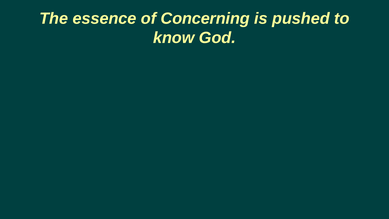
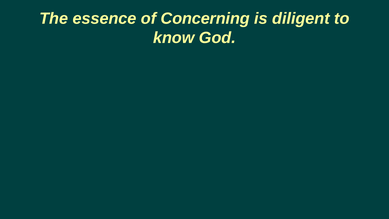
pushed: pushed -> diligent (301, 18)
